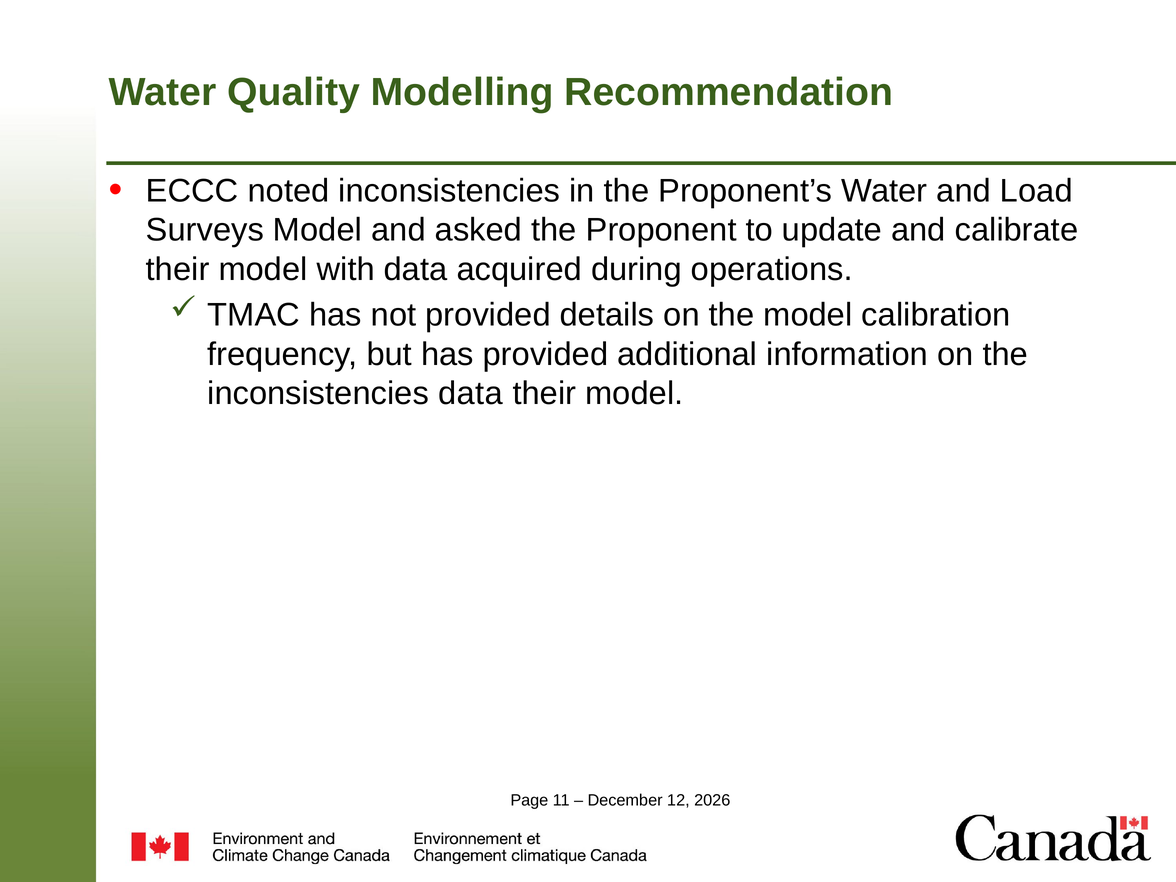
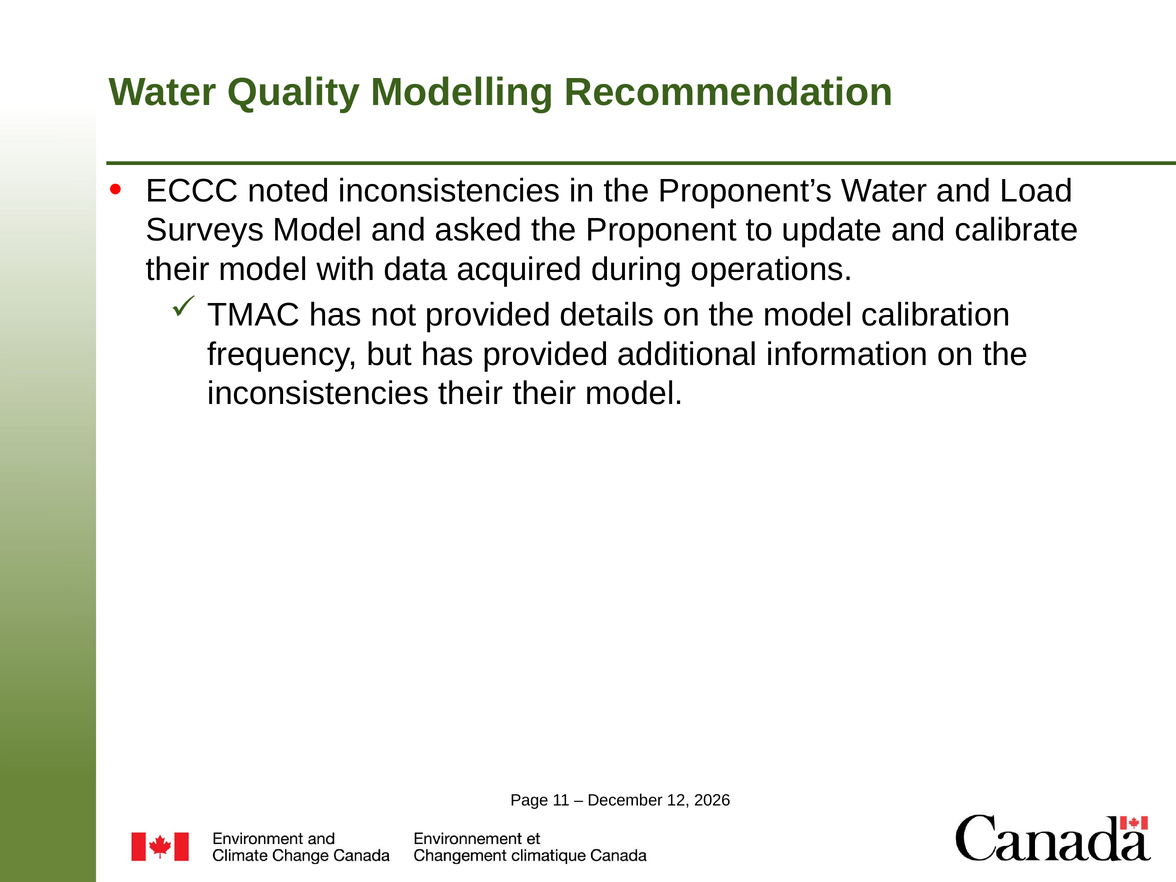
inconsistencies data: data -> their (471, 394)
